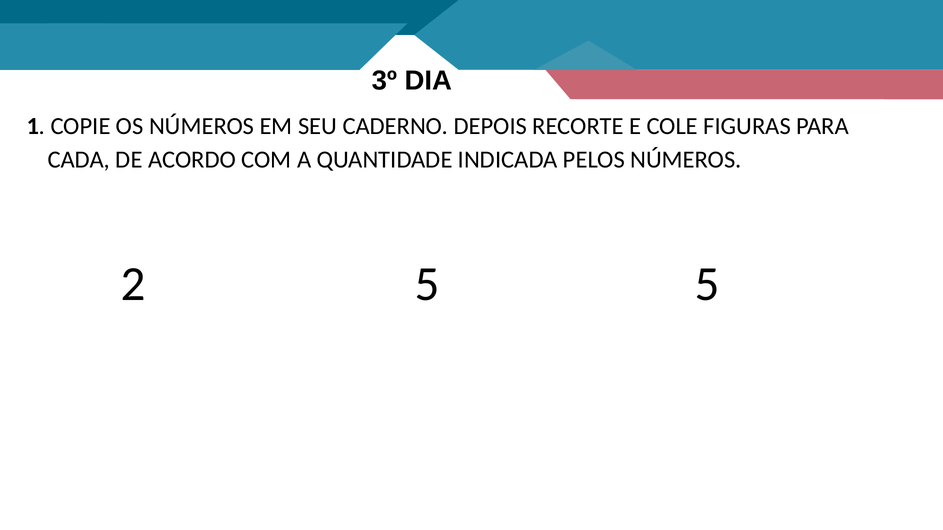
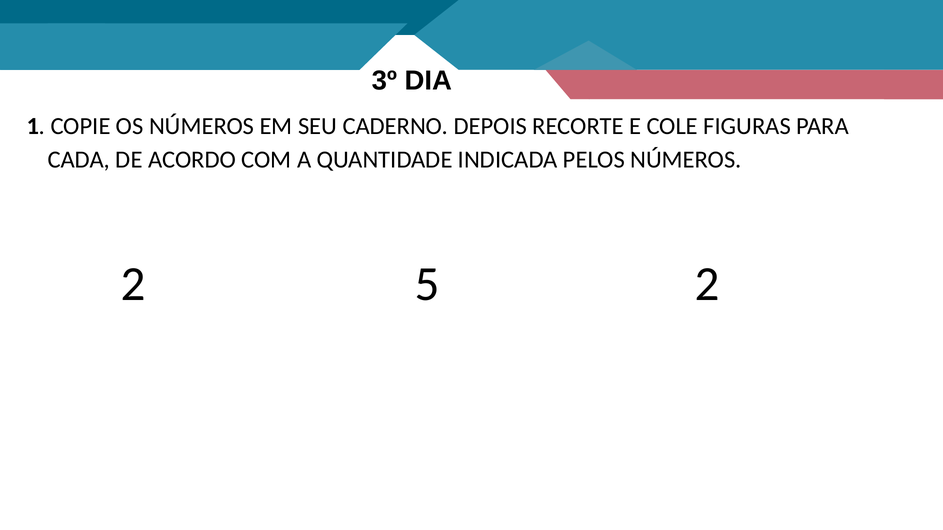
5 5: 5 -> 2 (707, 284)
